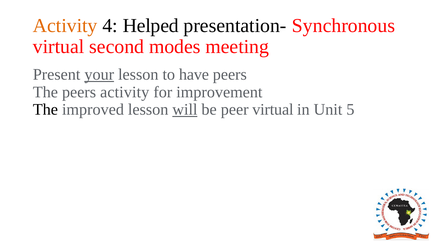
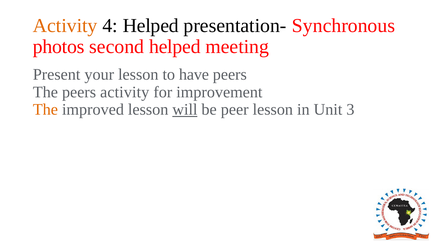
virtual: virtual -> photos (59, 47)
second modes: modes -> helped (175, 47)
your underline: present -> none (99, 75)
The colour: black -> orange (45, 110)
peer virtual: virtual -> lesson (273, 110)
5: 5 -> 3 (350, 110)
